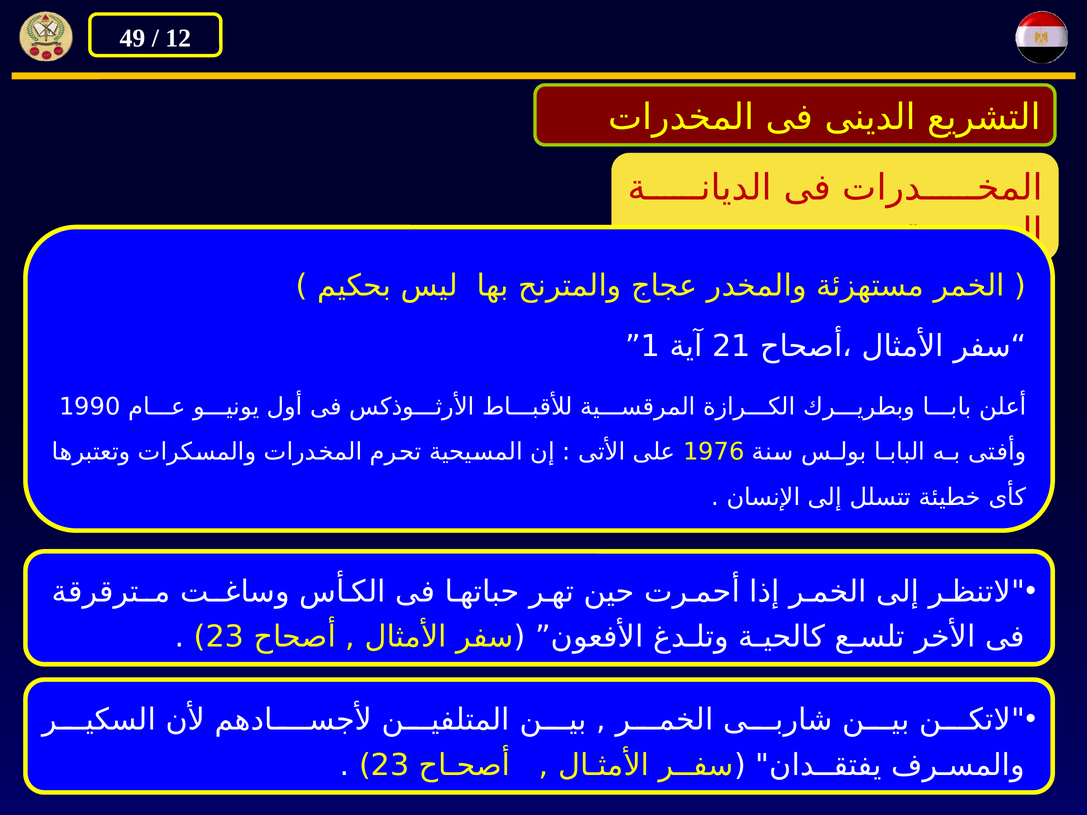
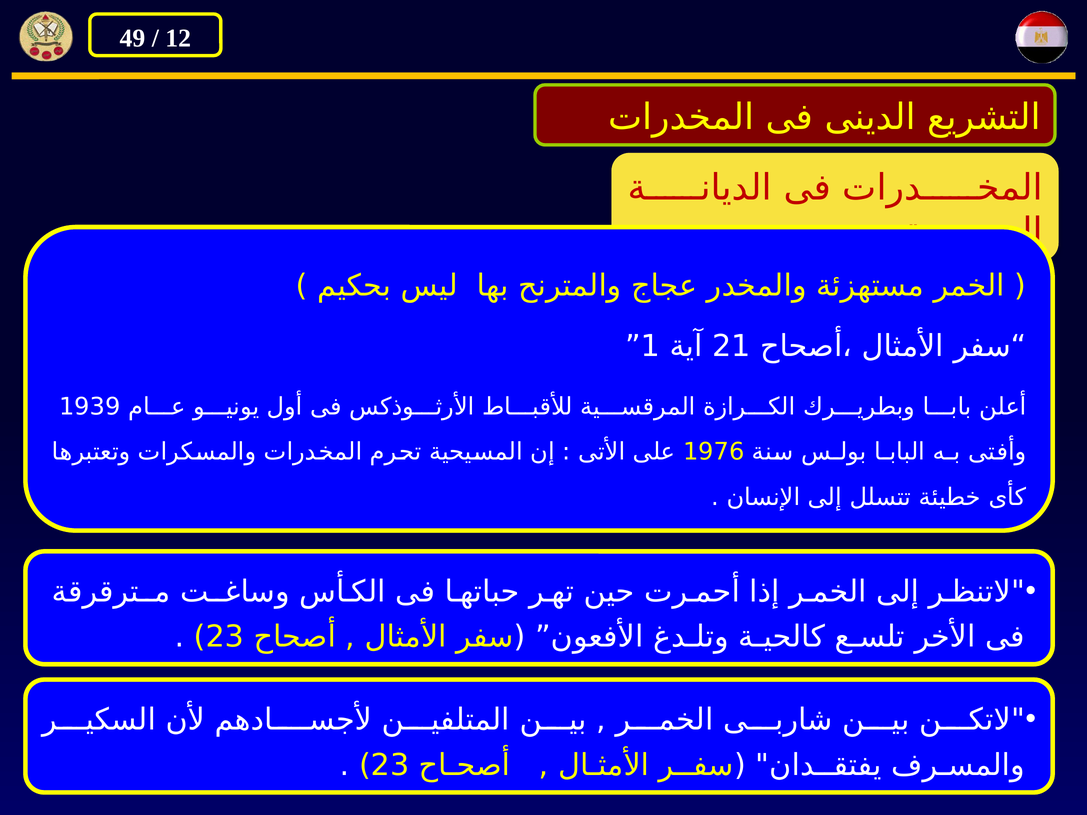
1990: 1990 -> 1939 (90, 407)
